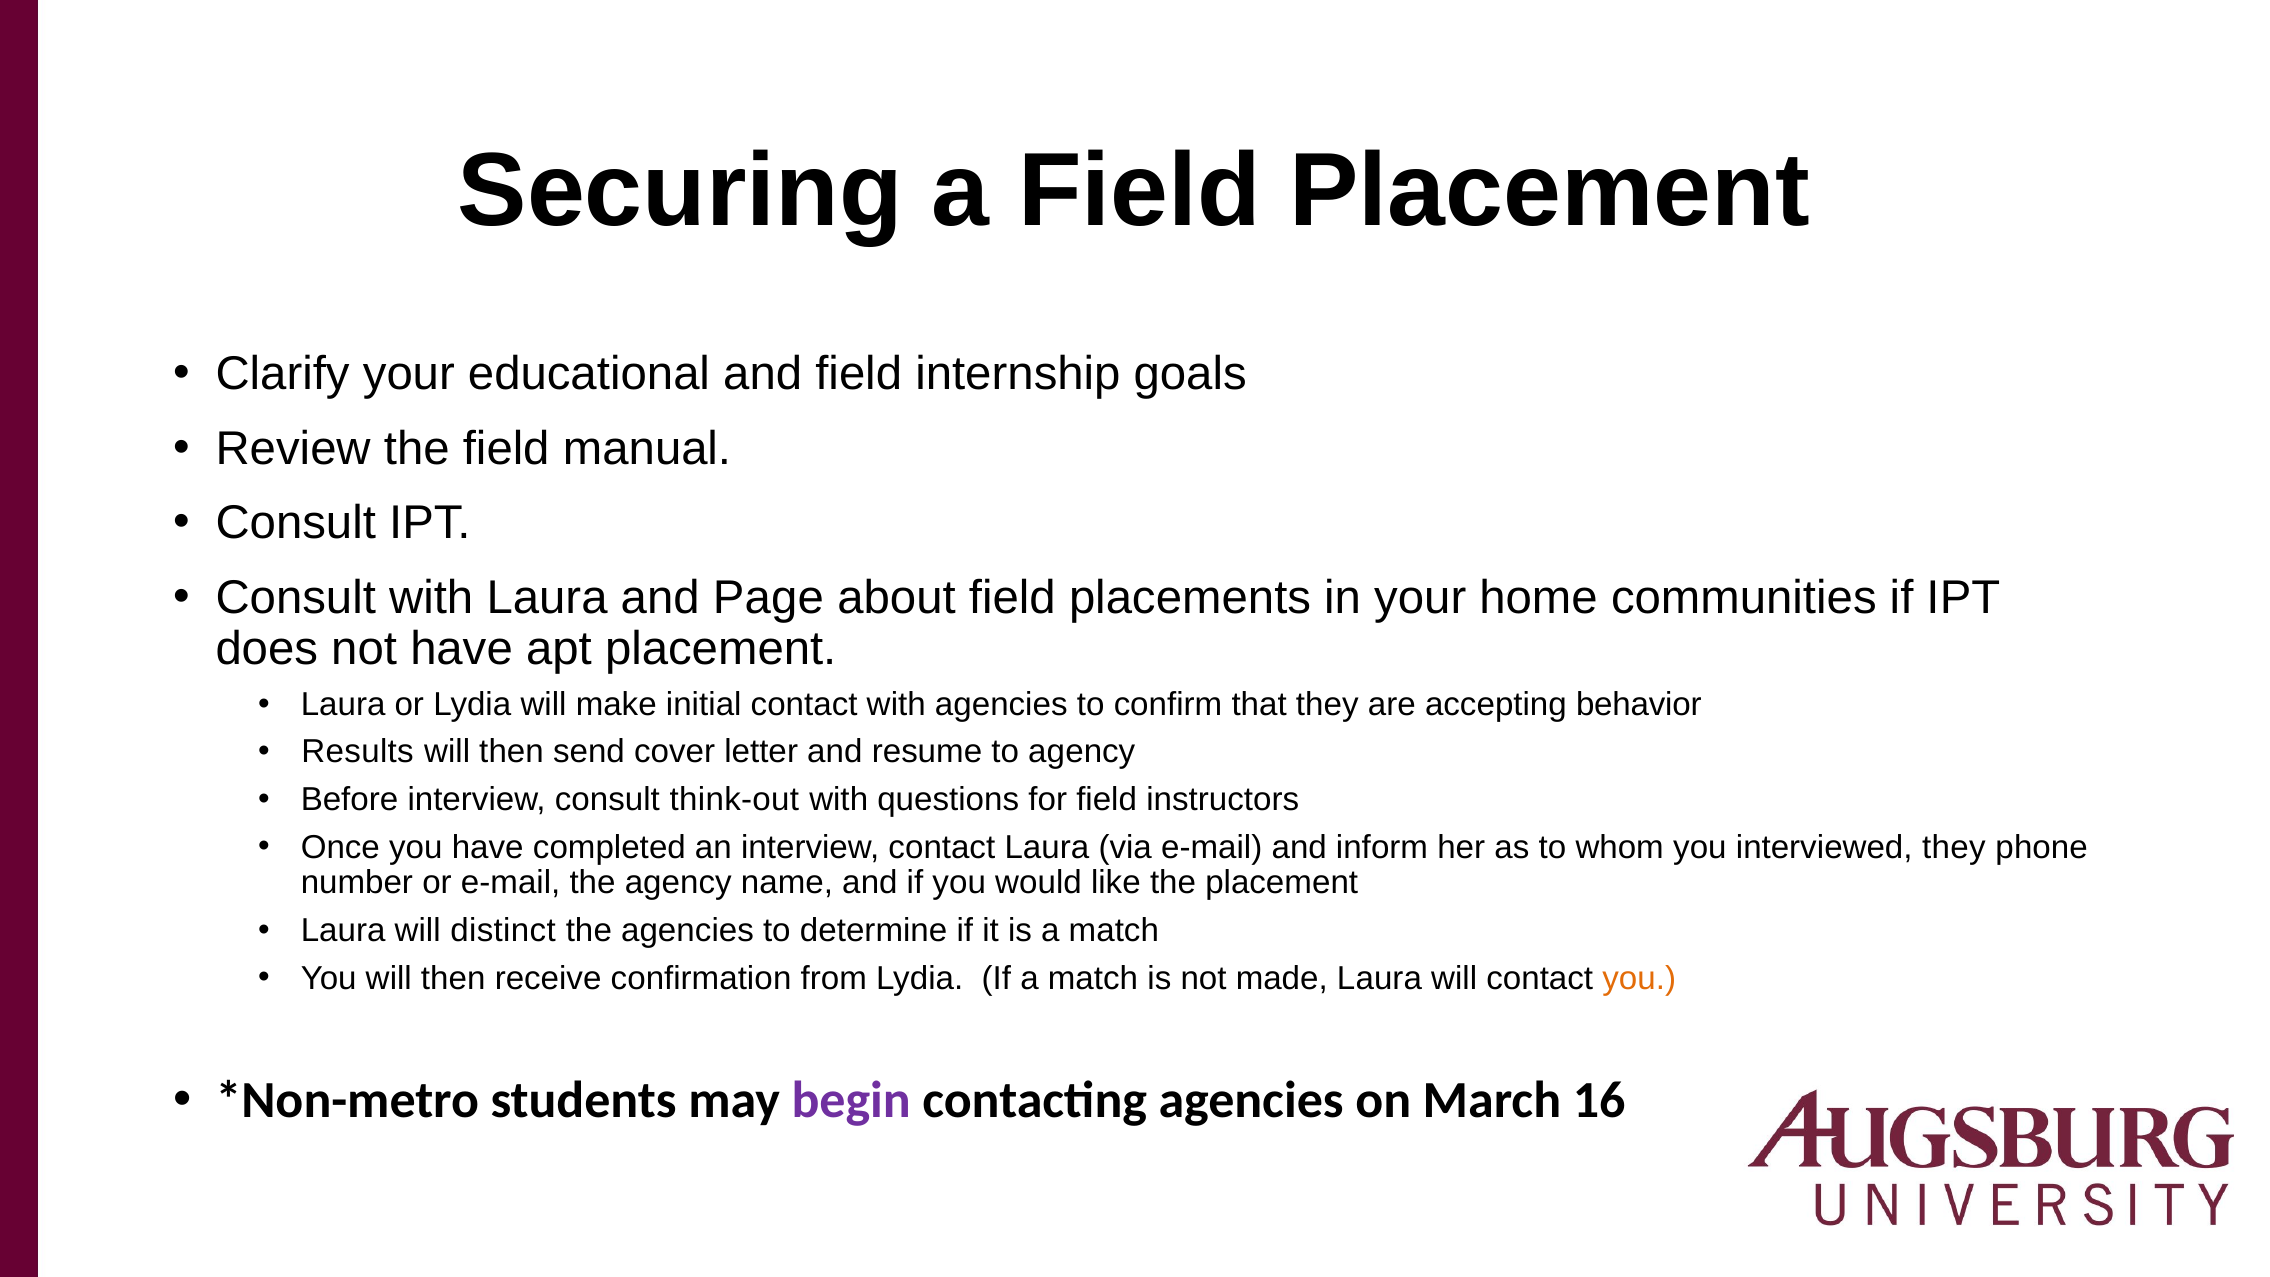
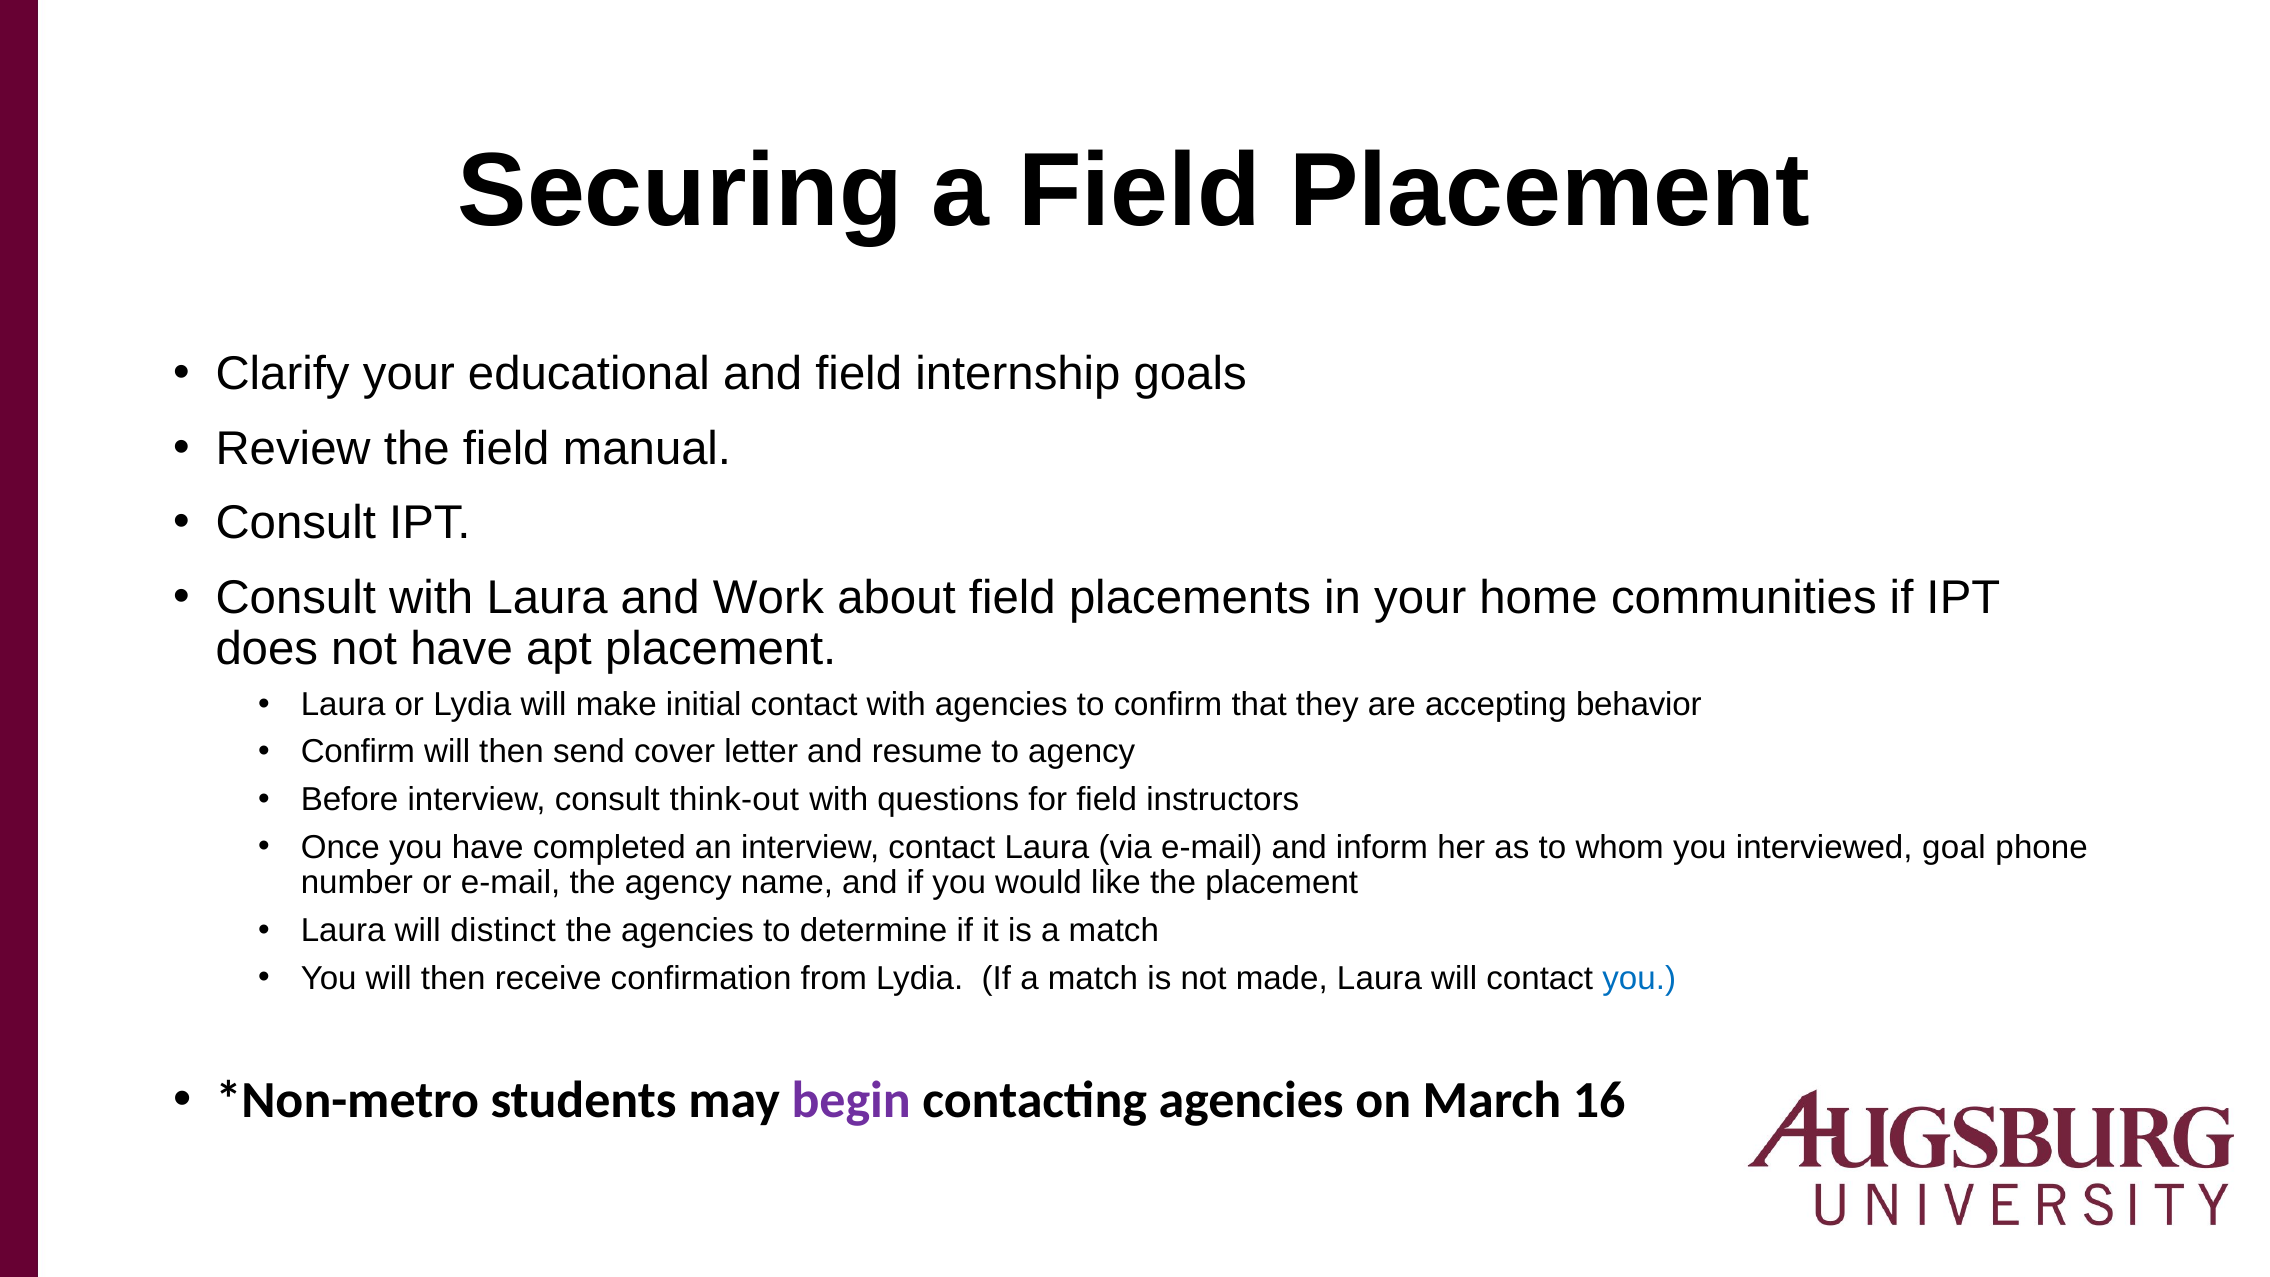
Page: Page -> Work (768, 598)
Results: Results -> Confirm (358, 752)
interviewed they: they -> goal (1954, 847)
you colour: orange -> blue (1639, 978)
